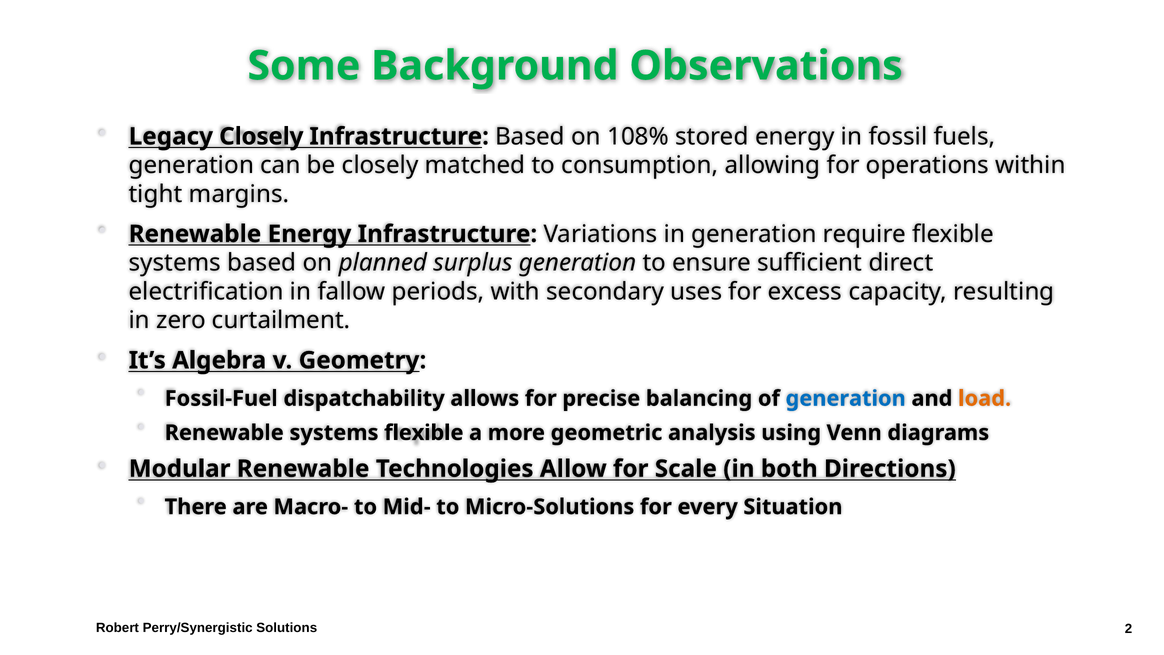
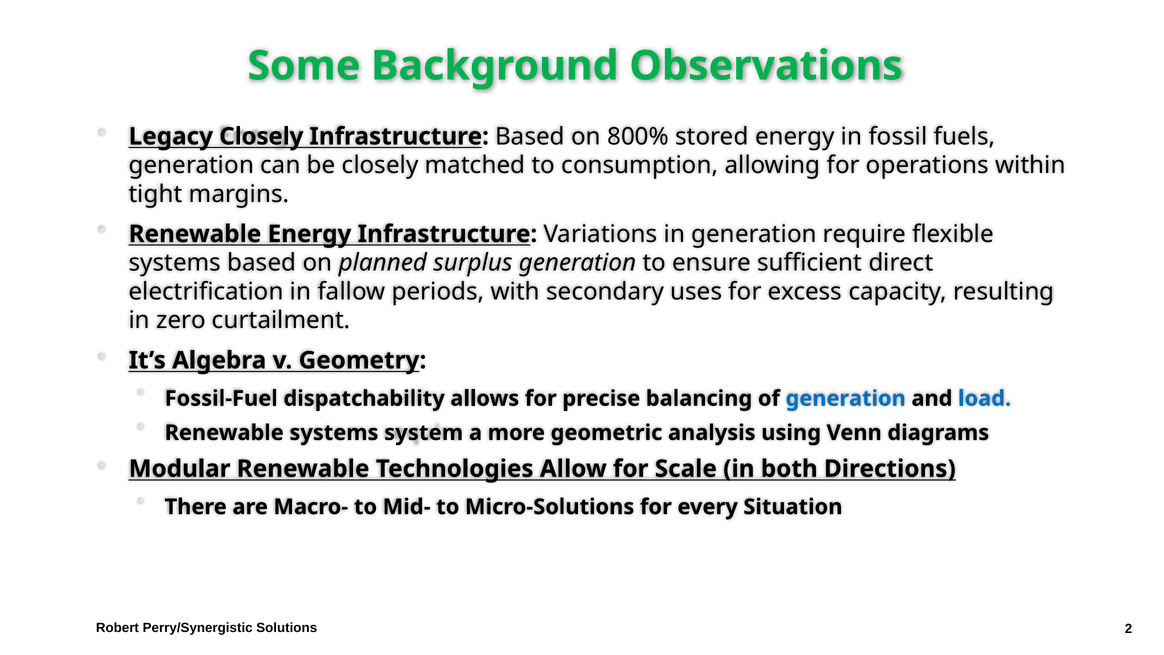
108%: 108% -> 800% (638, 136)
load colour: orange -> blue (985, 398)
systems flexible: flexible -> system (424, 433)
